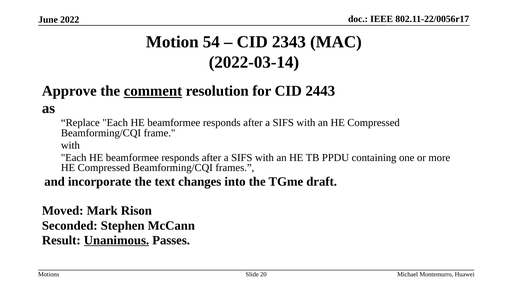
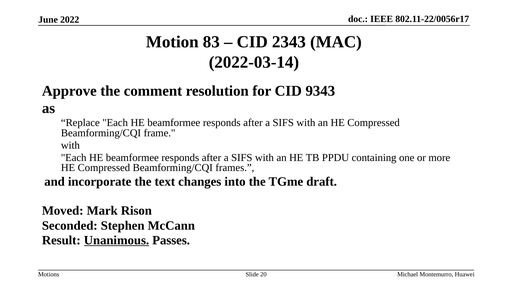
54: 54 -> 83 (211, 42)
comment underline: present -> none (153, 91)
2443: 2443 -> 9343 (320, 91)
